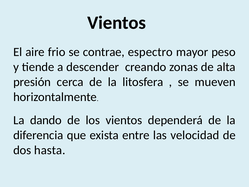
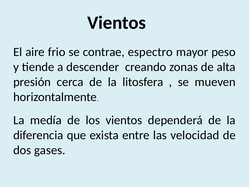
dando: dando -> medía (46, 120)
hasta: hasta -> gases (50, 150)
